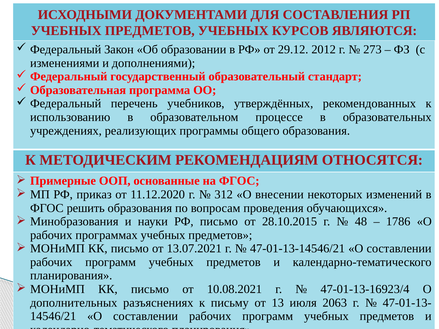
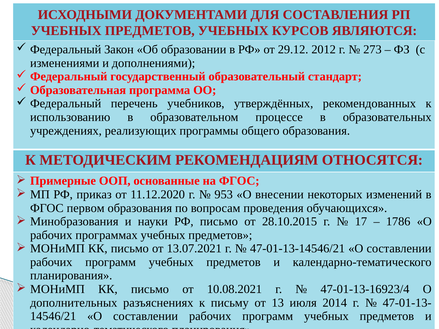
312: 312 -> 953 (224, 195)
решить: решить -> первом (86, 208)
48: 48 -> 17 (361, 222)
2063: 2063 -> 2014 (335, 303)
